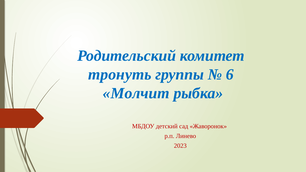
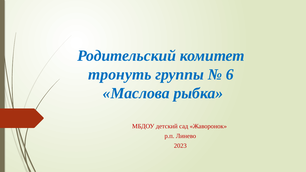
Молчит: Молчит -> Маслова (136, 93)
